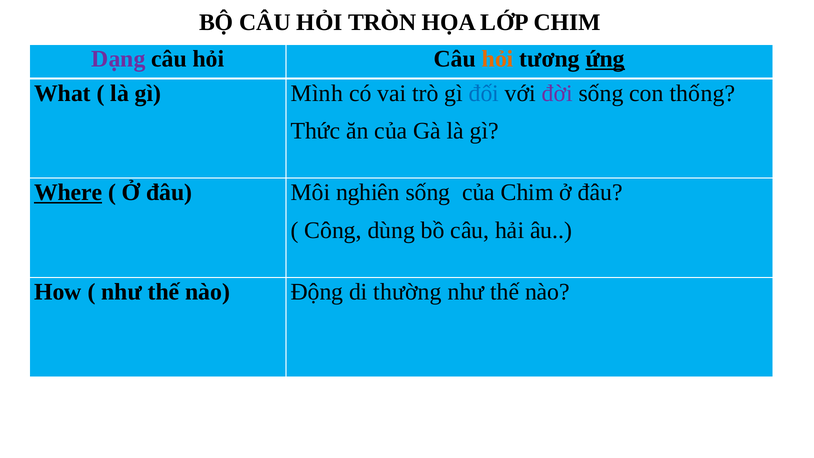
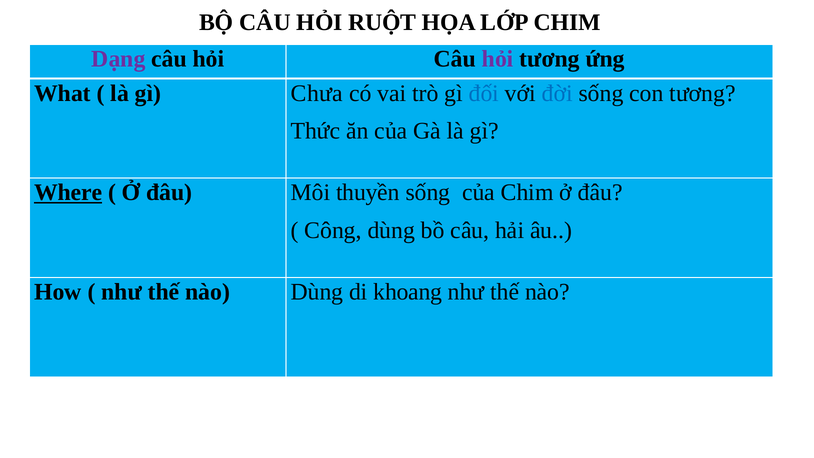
TRÒN: TRÒN -> RUỘT (382, 22)
hỏi colour: orange -> purple (498, 59)
ứng underline: present -> none (605, 59)
Mình: Mình -> Chưa (317, 93)
đời colour: purple -> blue (557, 93)
con thống: thống -> tương (703, 93)
nghiên: nghiên -> thuyền (368, 193)
nào Động: Động -> Dùng (317, 292)
thường: thường -> khoang (408, 292)
